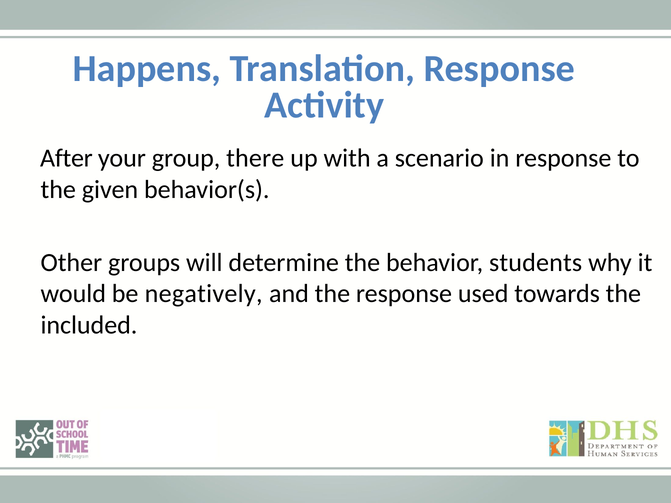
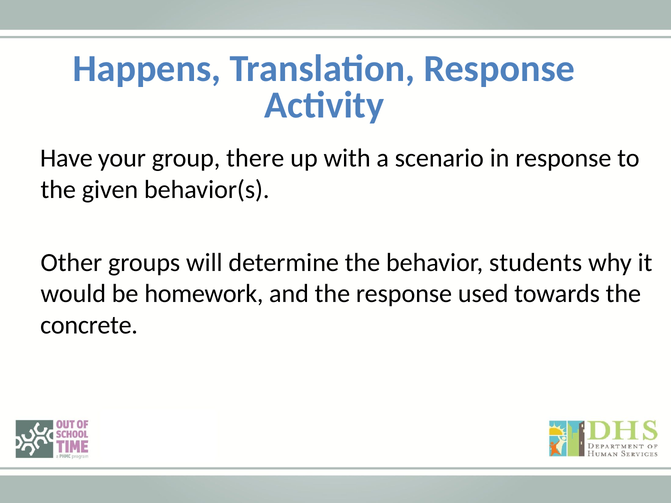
After: After -> Have (66, 158)
negatively: negatively -> homework (204, 294)
included: included -> concrete (89, 325)
